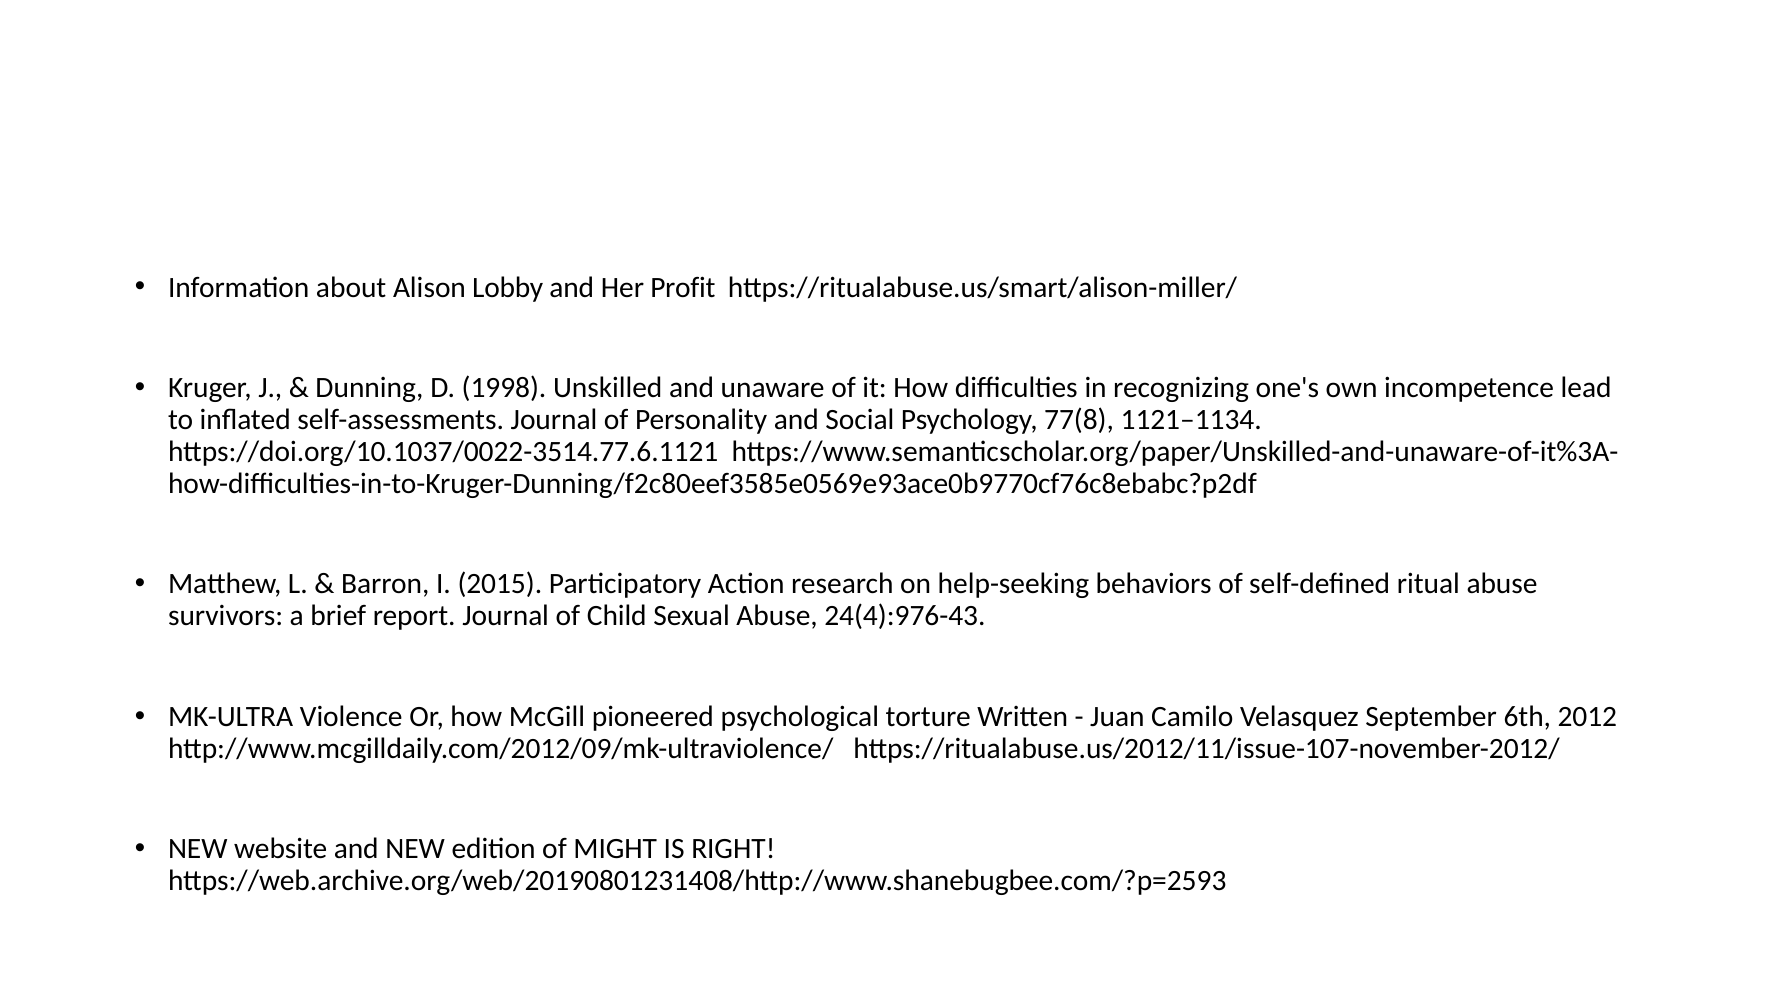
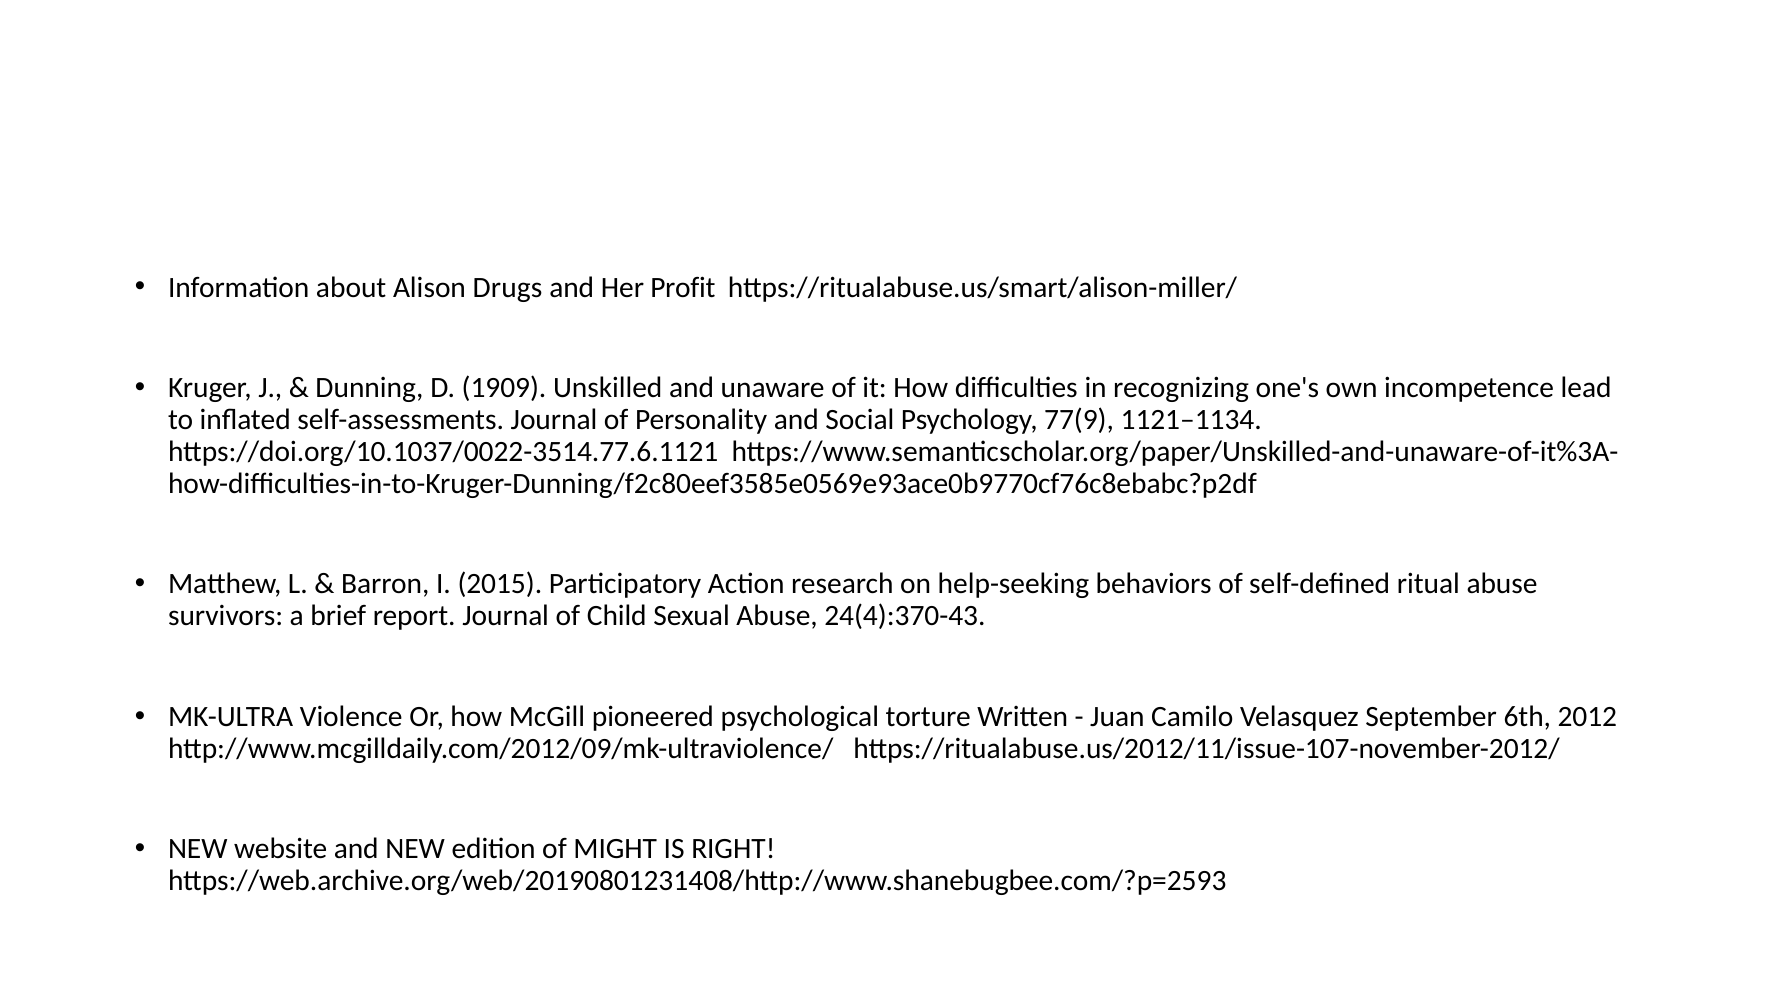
Lobby: Lobby -> Drugs (508, 287)
1998: 1998 -> 1909 (504, 388)
77(8: 77(8 -> 77(9 (1079, 420)
24(4):976-43: 24(4):976-43 -> 24(4):370-43 (905, 616)
